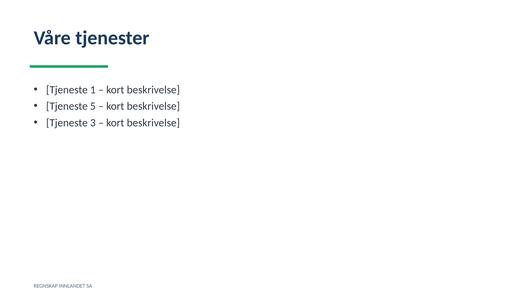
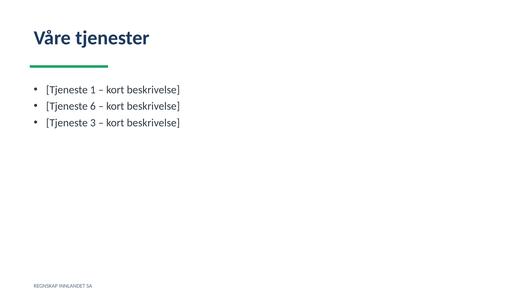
5: 5 -> 6 (93, 106)
